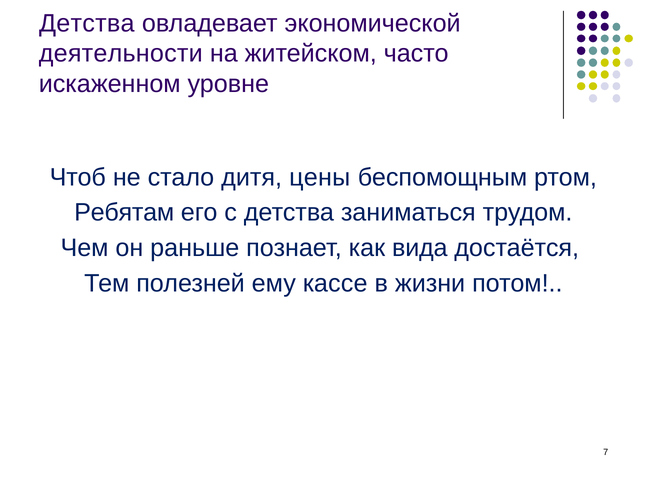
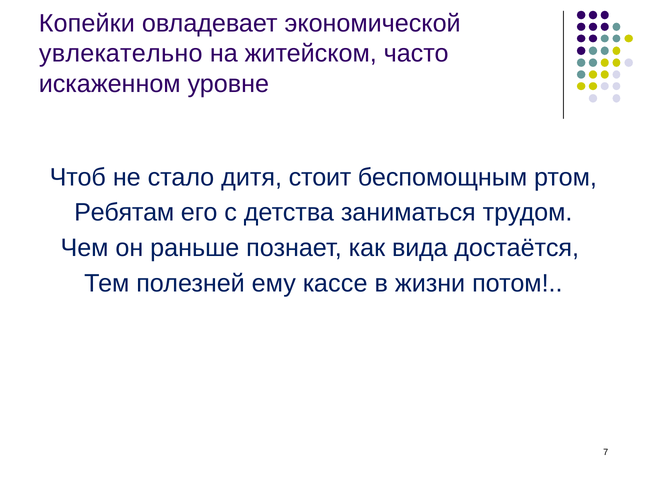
Детства: Детства -> Копейки (87, 23)
деятельности: деятельности -> увлекательно (121, 53)
цены: цены -> стоит (320, 177)
